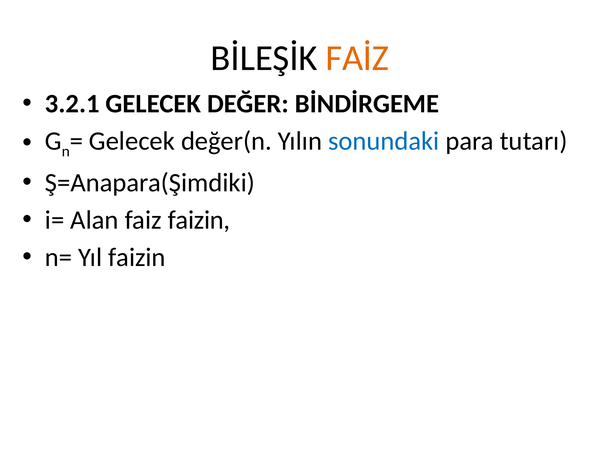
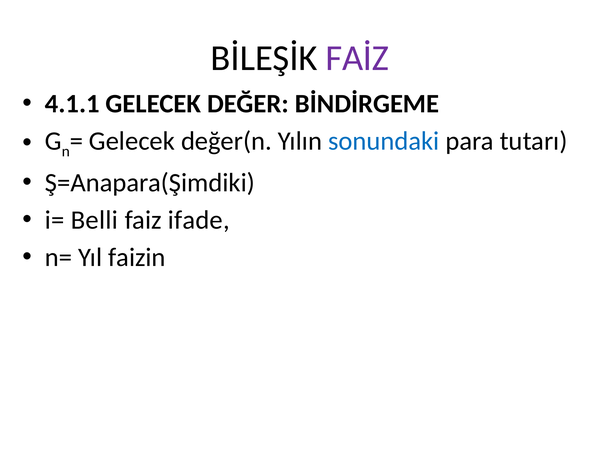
FAİZ colour: orange -> purple (357, 58)
3.2.1: 3.2.1 -> 4.1.1 (72, 104)
Alan: Alan -> Belli (94, 220)
faiz faizin: faizin -> ifade (199, 220)
